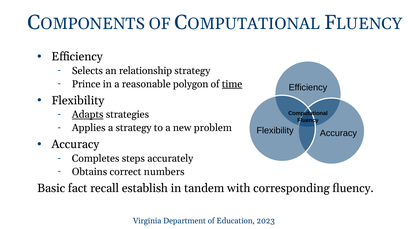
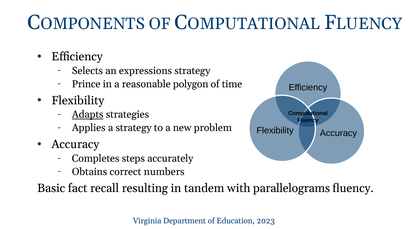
relationship: relationship -> expressions (145, 71)
time underline: present -> none (232, 84)
establish: establish -> resulting (145, 189)
corresponding: corresponding -> parallelograms (292, 189)
